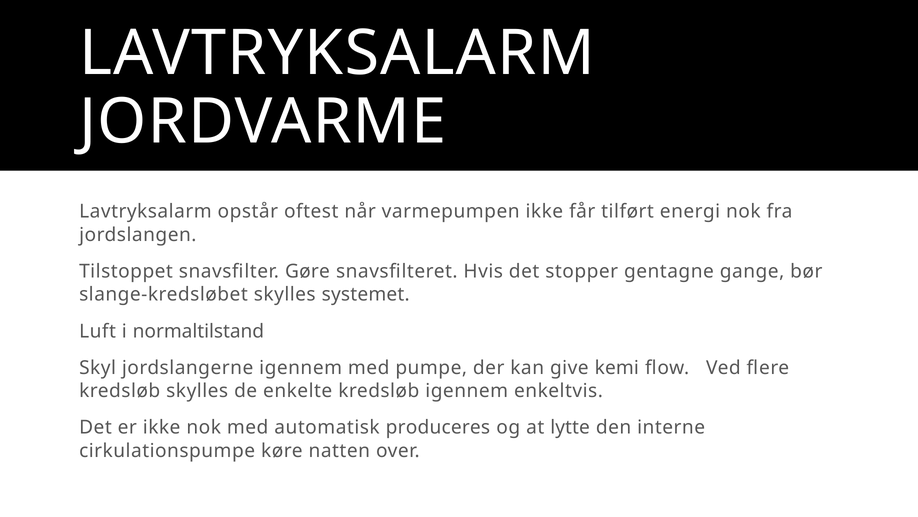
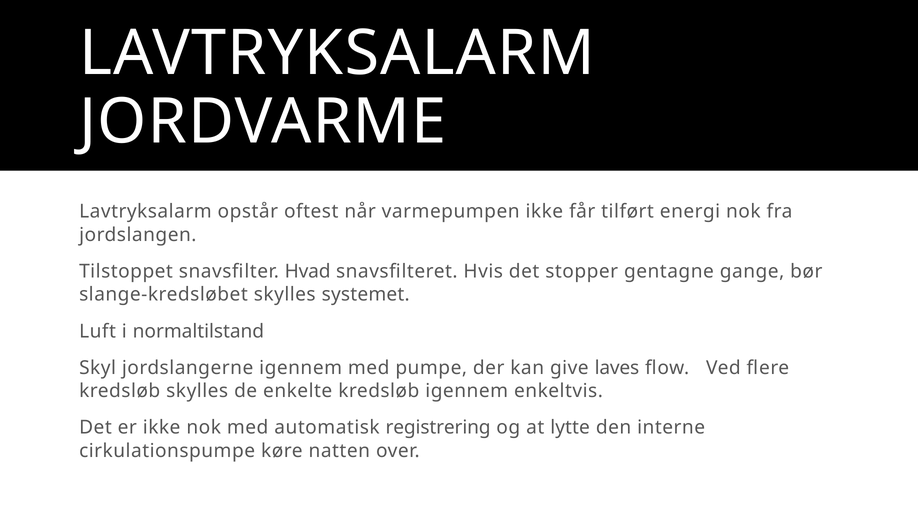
Gøre: Gøre -> Hvad (308, 271)
kemi: kemi -> laves (617, 367)
produceres: produceres -> registrering (438, 427)
